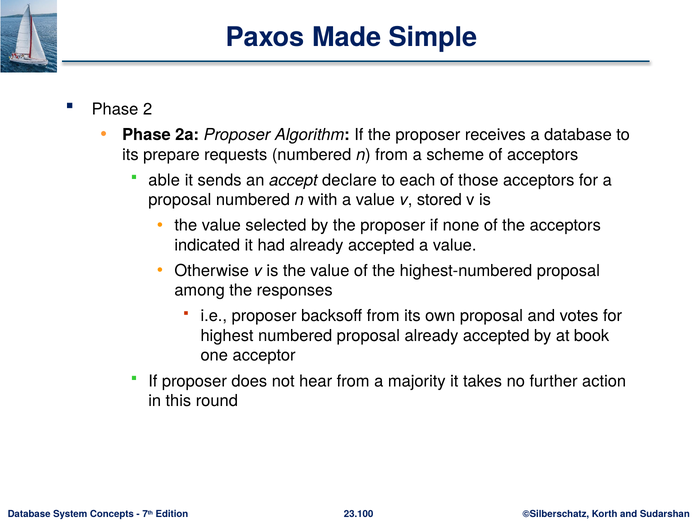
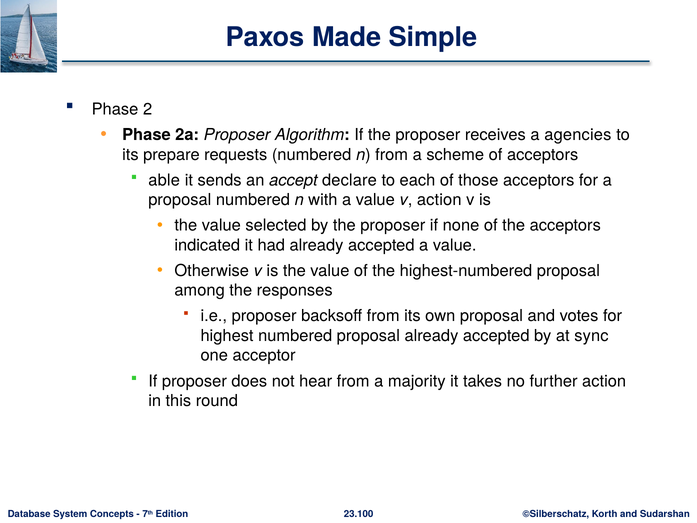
a database: database -> agencies (578, 135)
v stored: stored -> action (439, 200)
book: book -> sync (591, 336)
